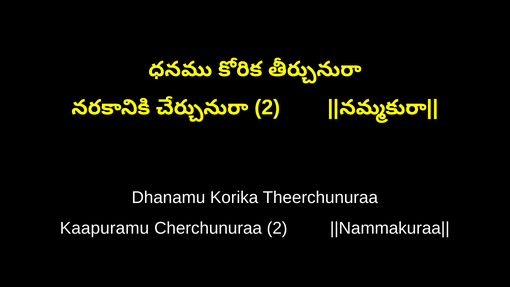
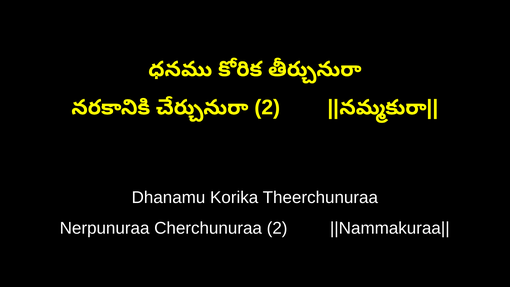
Kaapuramu: Kaapuramu -> Nerpunuraa (105, 228)
